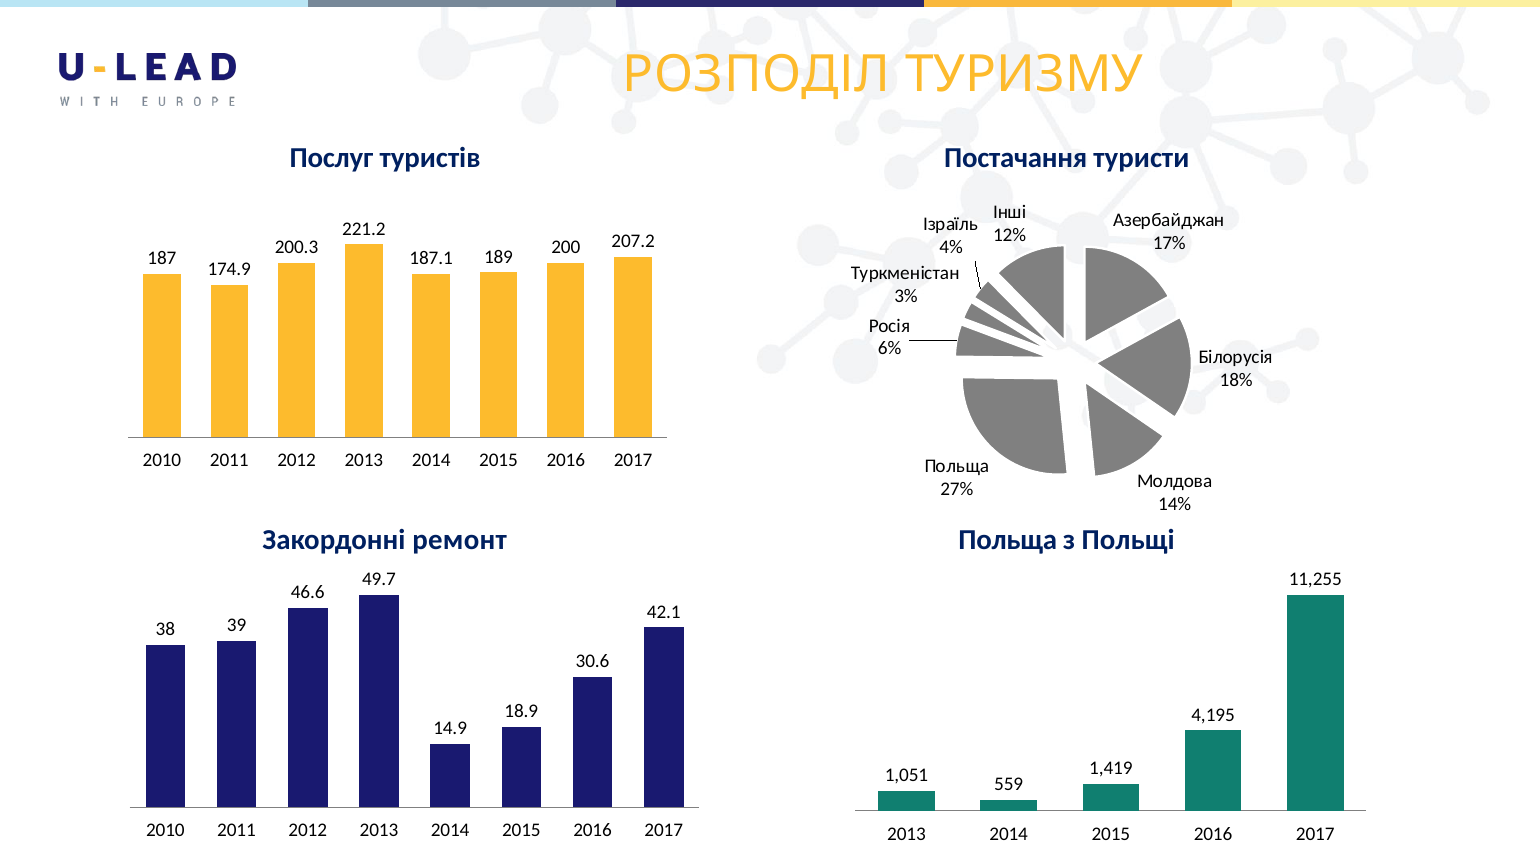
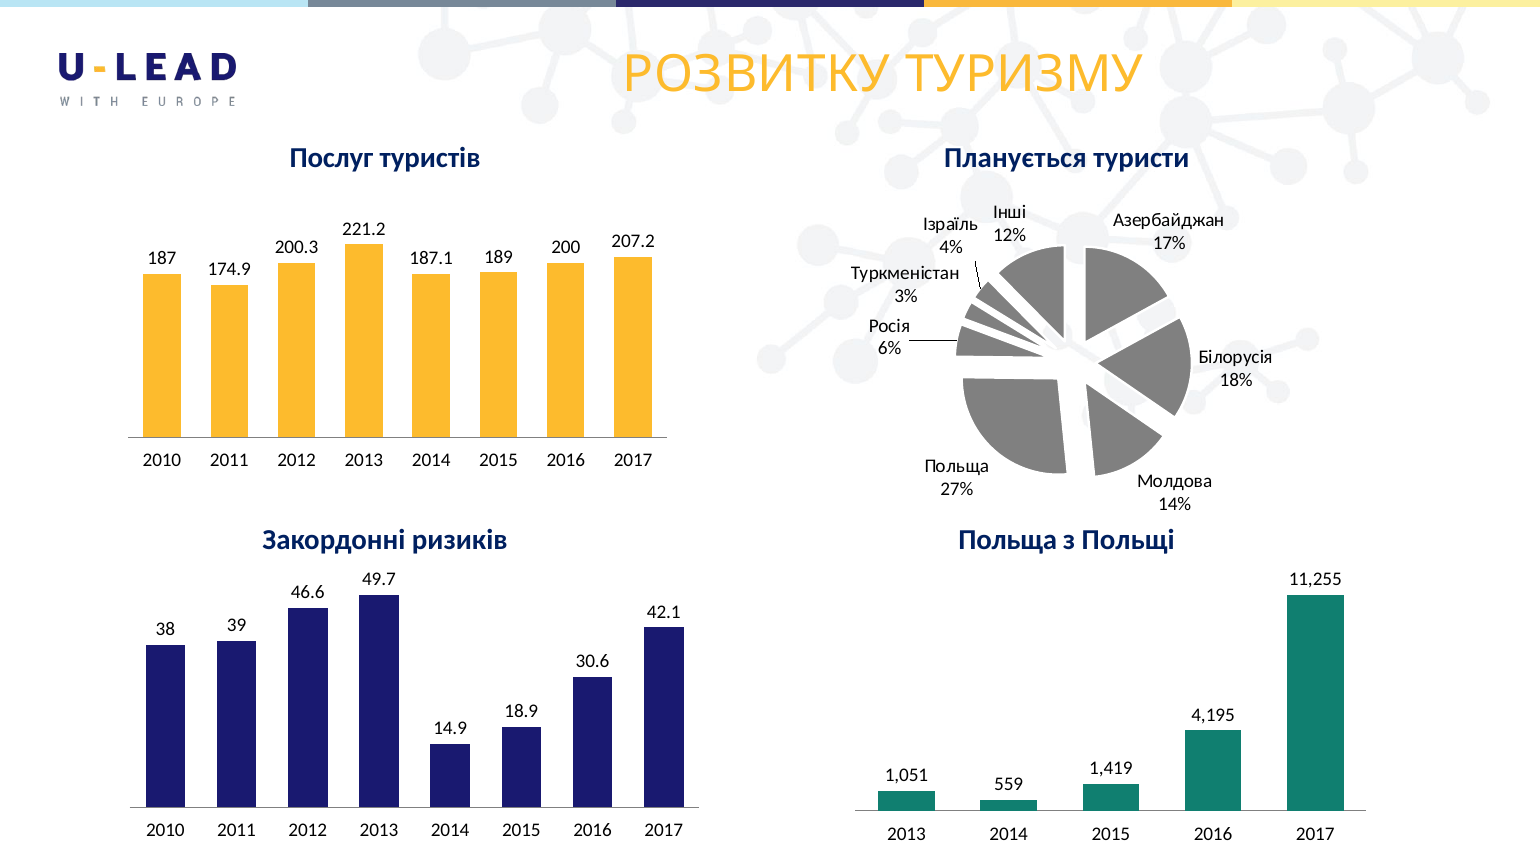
РОЗПОДІЛ: РОЗПОДІЛ -> РОЗВИТКУ (757, 75)
Постачання: Постачання -> Планується (1015, 158)
ремонт: ремонт -> ризиків (460, 540)
